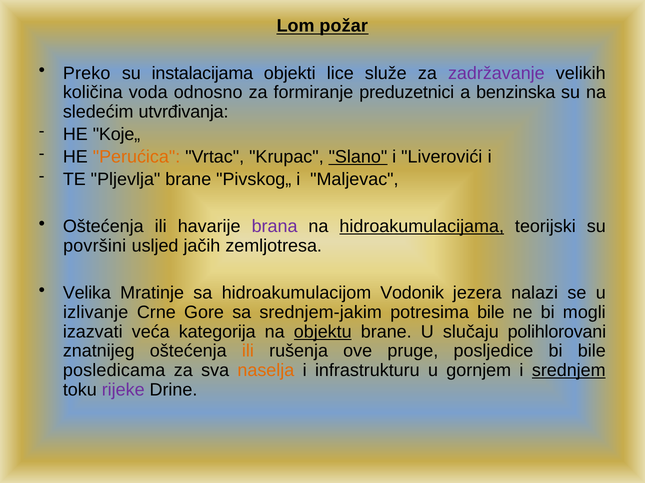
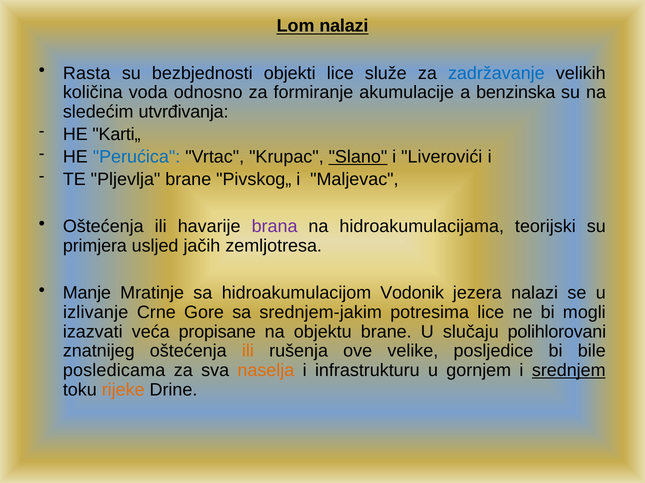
Lom požar: požar -> nalazi (344, 26)
Preko: Preko -> Rasta (87, 73)
instalacijama: instalacijama -> bezbjednosti (202, 73)
zadržavanje colour: purple -> blue (496, 73)
preduzetnici: preduzetnici -> akumulacije (407, 93)
Koje„: Koje„ -> Karti„ (116, 134)
Perućica colour: orange -> blue (137, 157)
hidroakumulacijama underline: present -> none (422, 227)
površini: površini -> primjera (95, 246)
Velika: Velika -> Manje (87, 293)
potresima bile: bile -> lice (491, 313)
kategorija: kategorija -> propisane (217, 332)
objektu underline: present -> none (323, 332)
pruge: pruge -> velike (413, 351)
rijeke colour: purple -> orange (123, 390)
